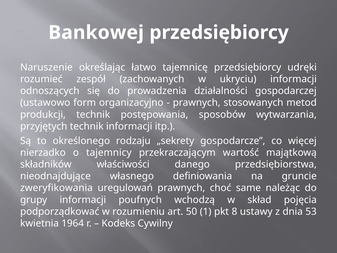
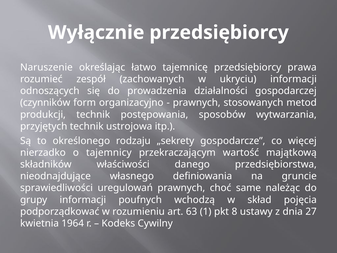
Bankowej: Bankowej -> Wyłącznie (96, 33)
udręki: udręki -> prawa (302, 67)
ustawowo: ustawowo -> czynników (45, 103)
technik informacji: informacji -> ustrojowa (129, 126)
zweryfikowania: zweryfikowania -> sprawiedliwości (57, 188)
50: 50 -> 63 (192, 211)
53: 53 -> 27 (311, 211)
